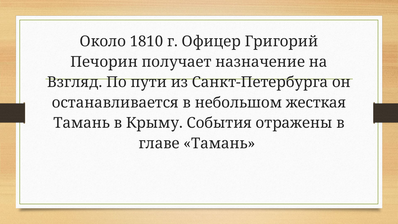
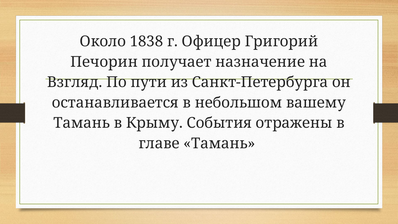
1810: 1810 -> 1838 (146, 42)
жесткая: жесткая -> вашему (316, 103)
